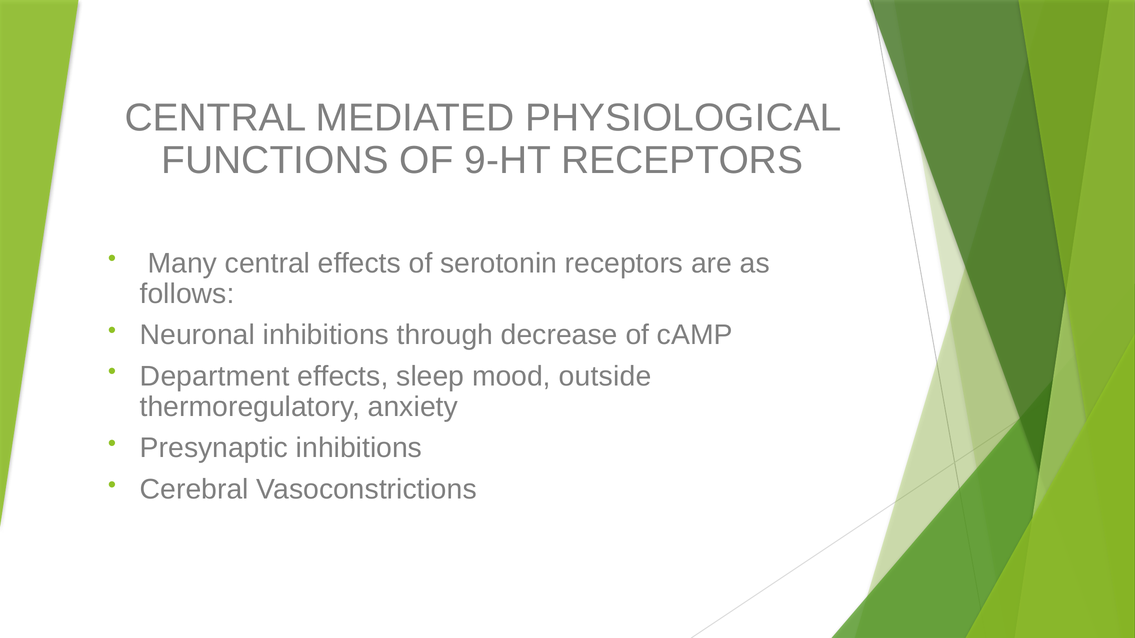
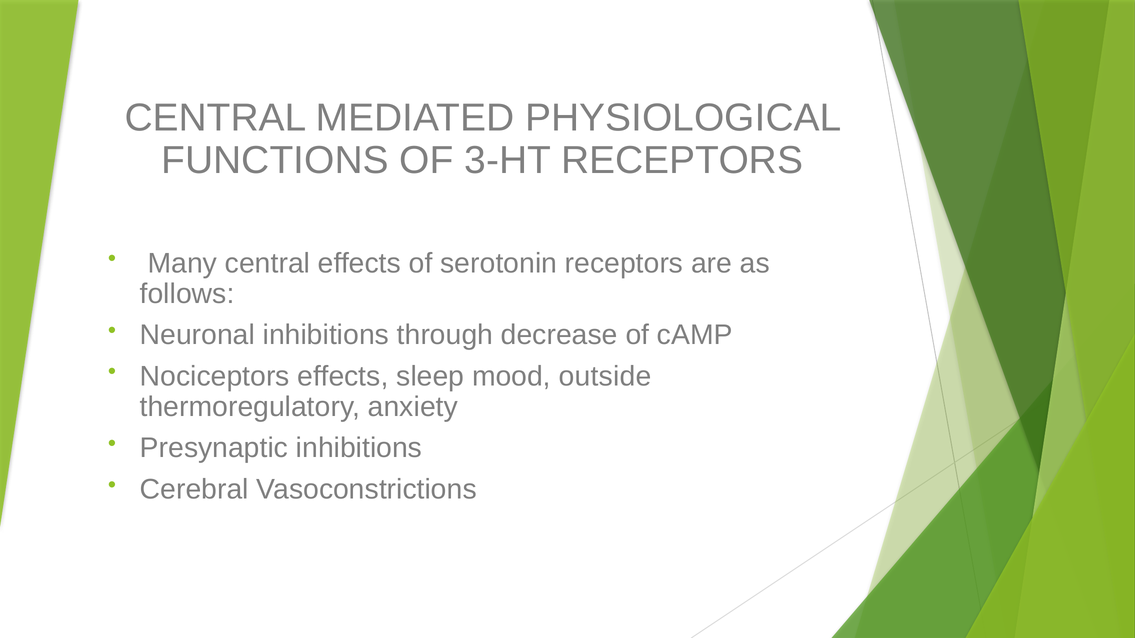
9-HT: 9-HT -> 3-HT (508, 160)
Department: Department -> Nociceptors (215, 377)
